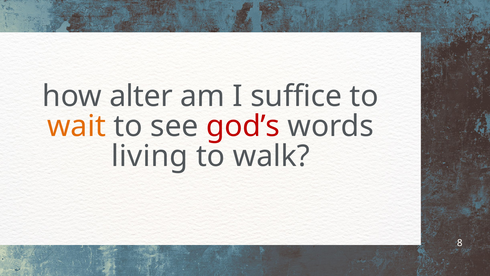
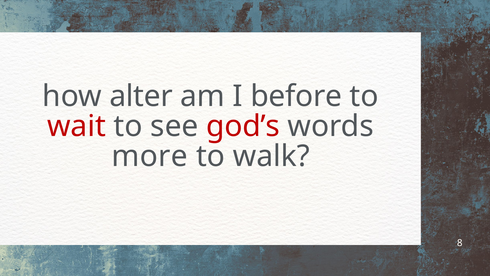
suffice: suffice -> before (296, 96)
wait colour: orange -> red (77, 126)
living: living -> more (150, 156)
